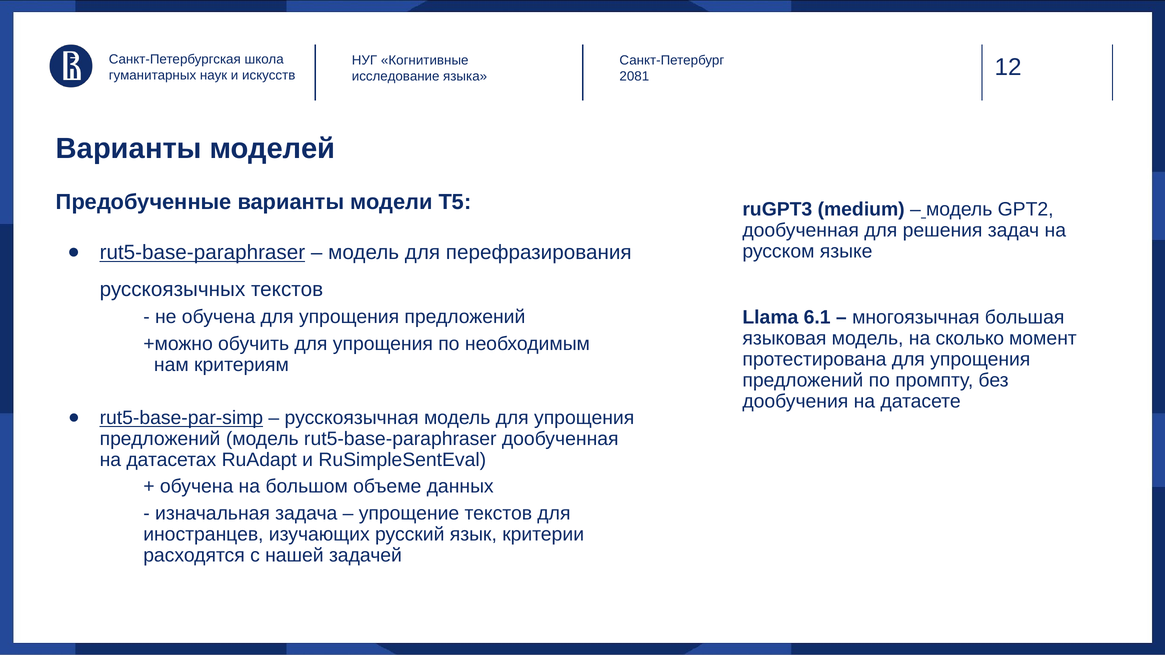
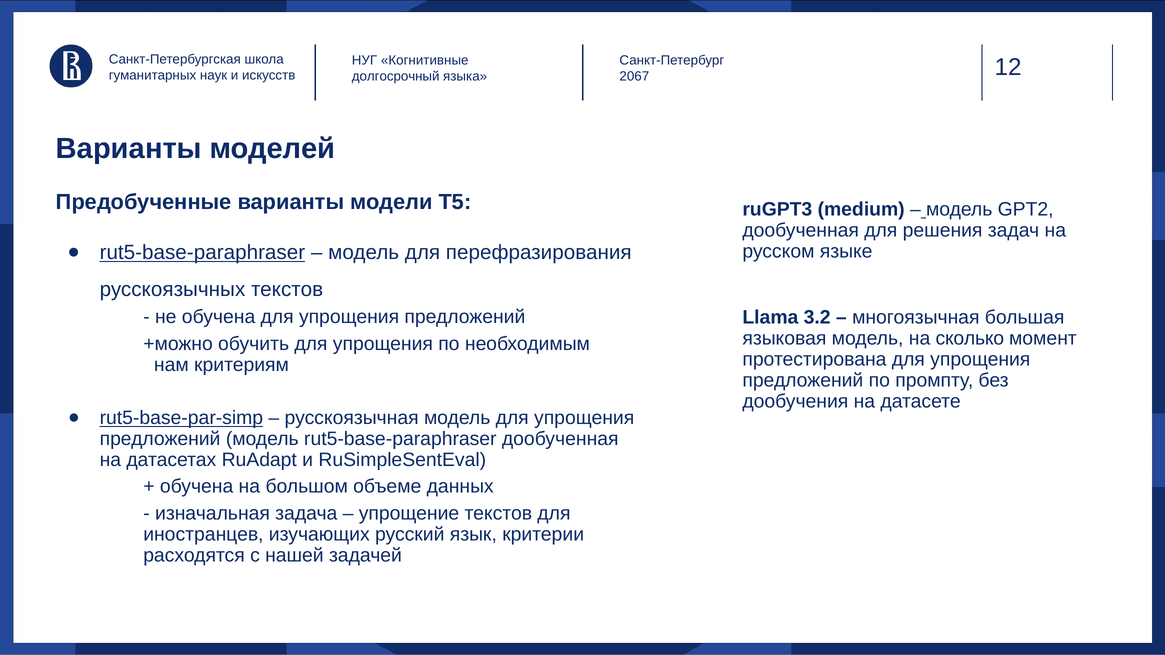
исследование: исследование -> долгосрочный (396, 76)
2081: 2081 -> 2067 (634, 76)
6.1: 6.1 -> 3.2 (817, 318)
